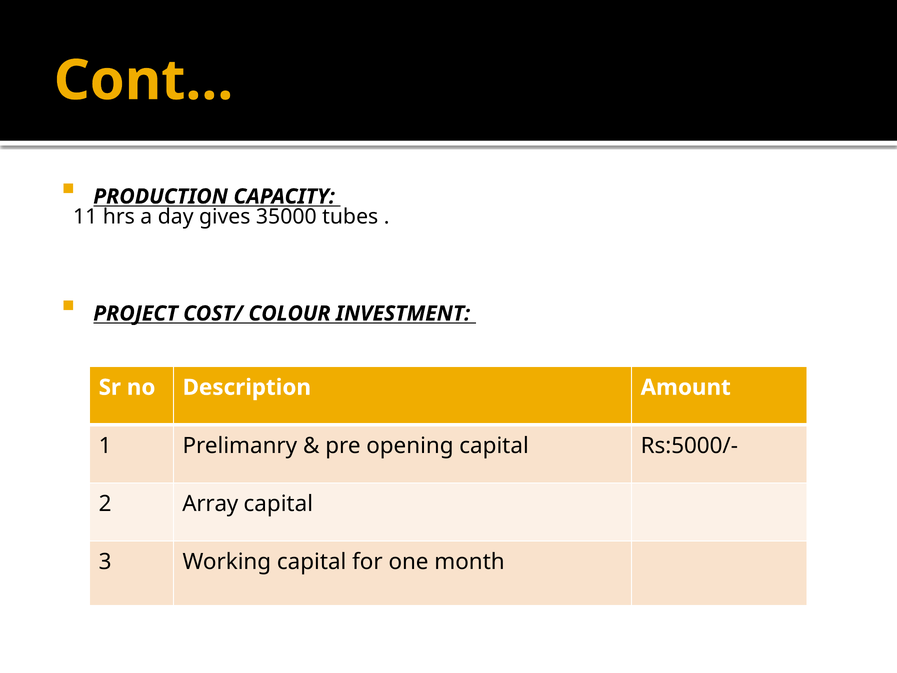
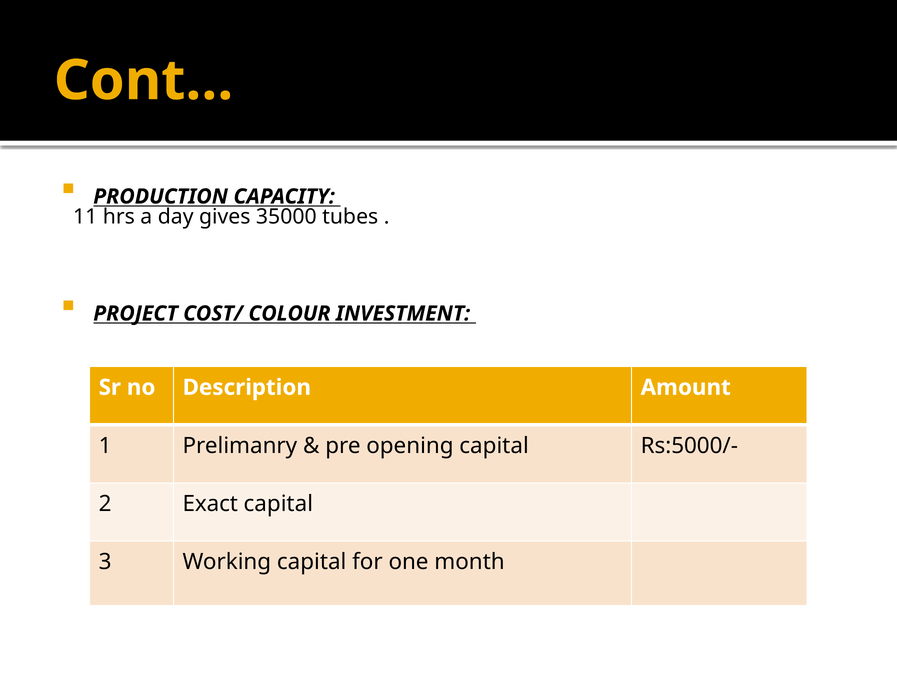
Array: Array -> Exact (210, 504)
